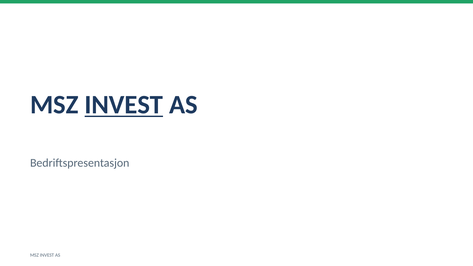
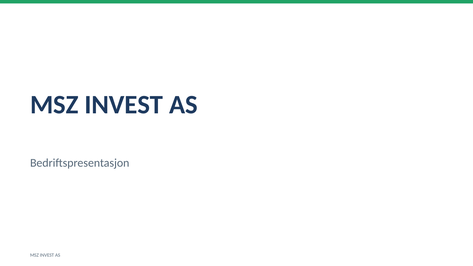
INVEST underline: present -> none (124, 105)
